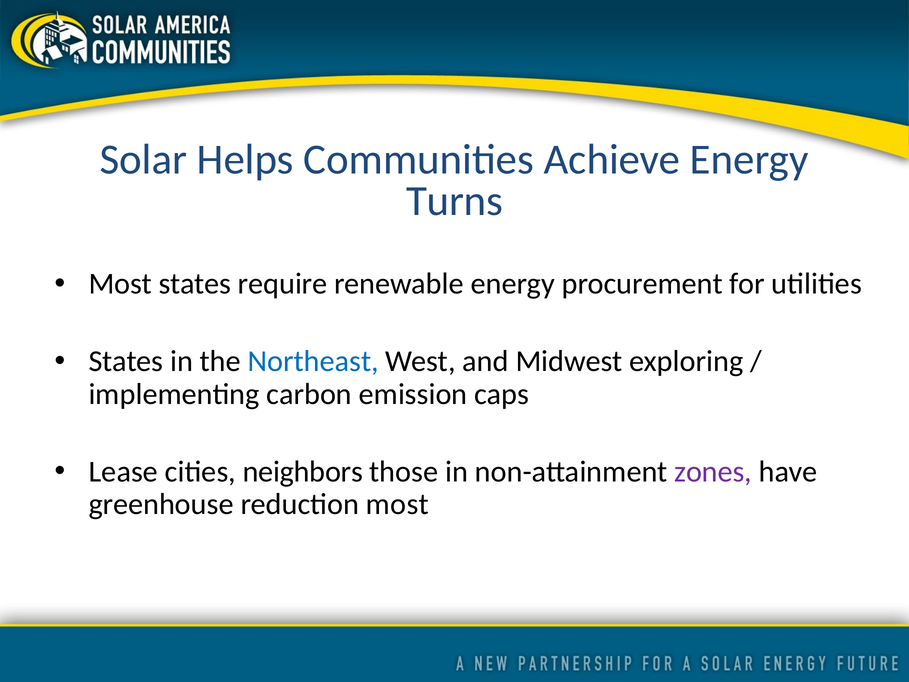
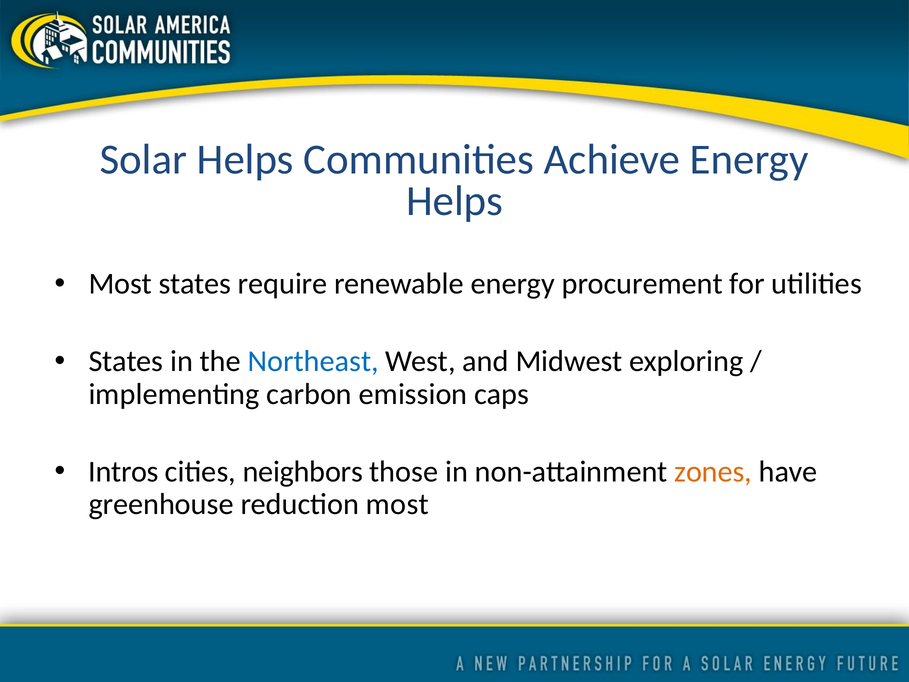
Turns: Turns -> Helps (455, 201)
Lease: Lease -> Intros (124, 472)
zones colour: purple -> orange (713, 472)
